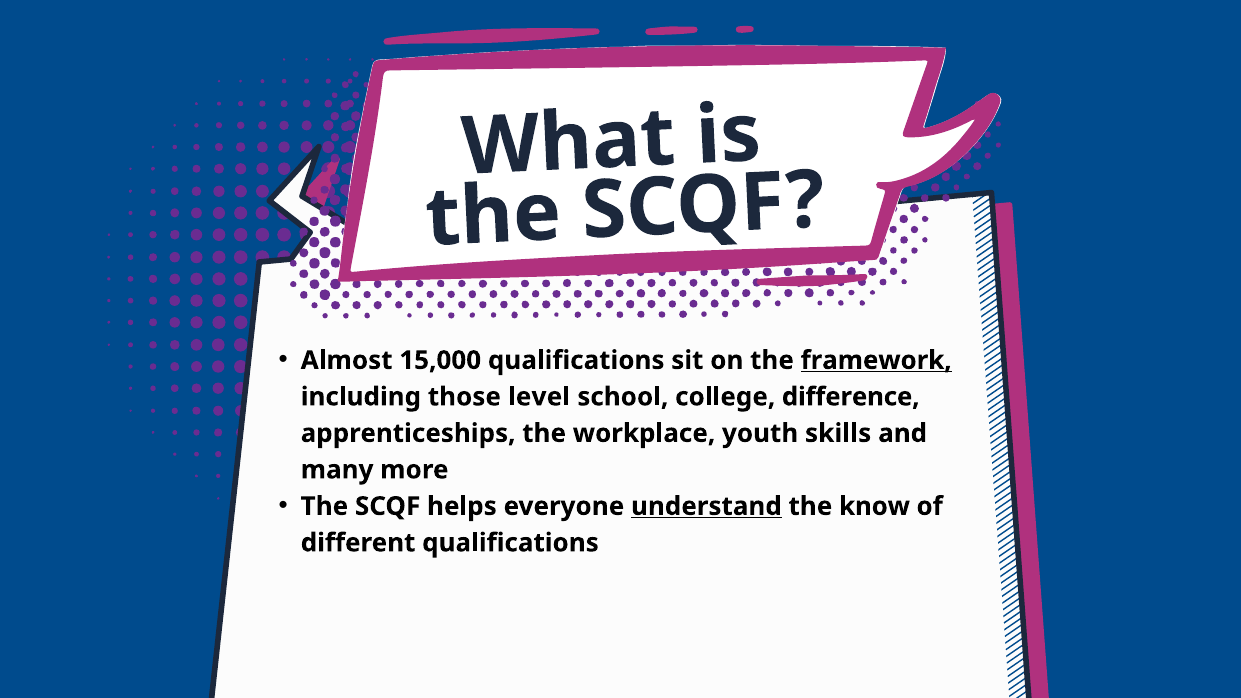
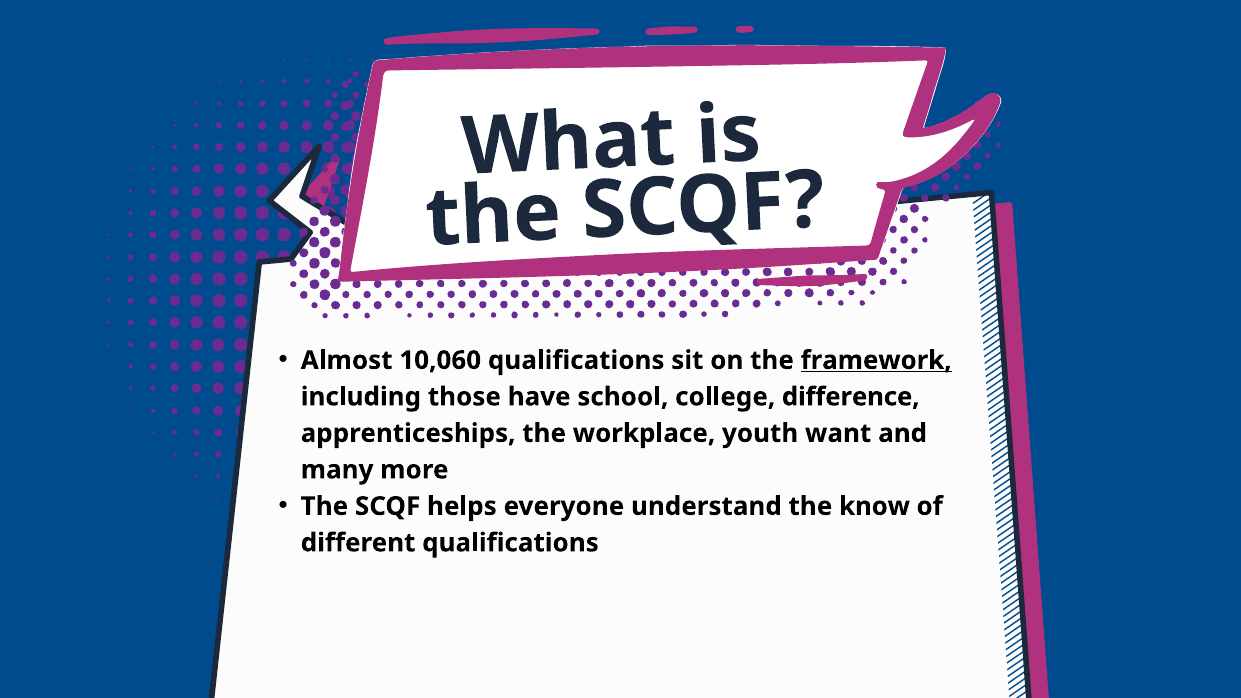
15,000: 15,000 -> 10,060 (440, 360)
level: level -> have (539, 397)
skills: skills -> want (838, 433)
understand underline: present -> none (706, 506)
